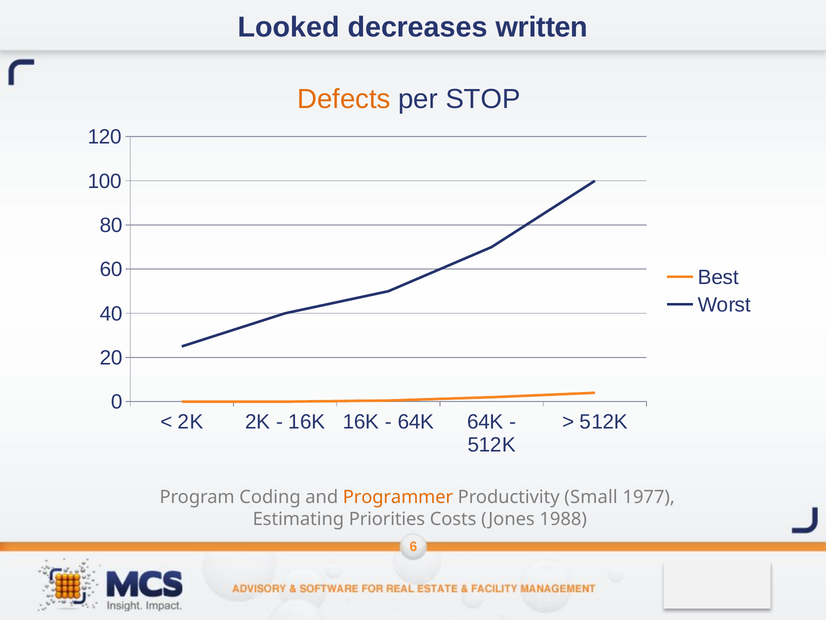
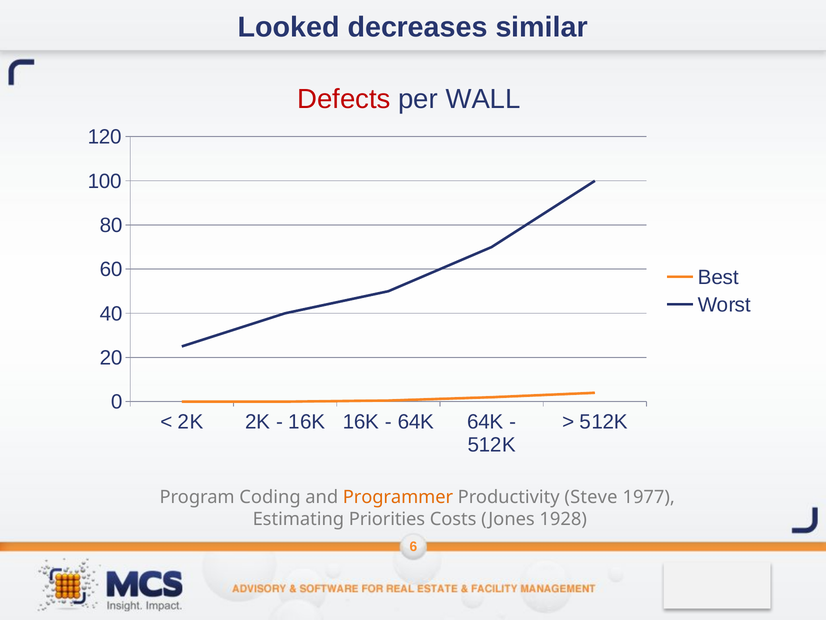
written: written -> similar (542, 27)
Defects colour: orange -> red (344, 99)
STOP: STOP -> WALL (483, 99)
Small: Small -> Steve (591, 497)
1988: 1988 -> 1928 (563, 519)
